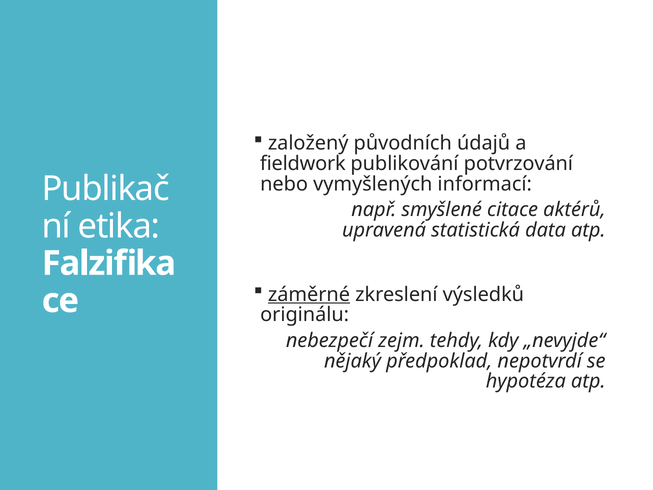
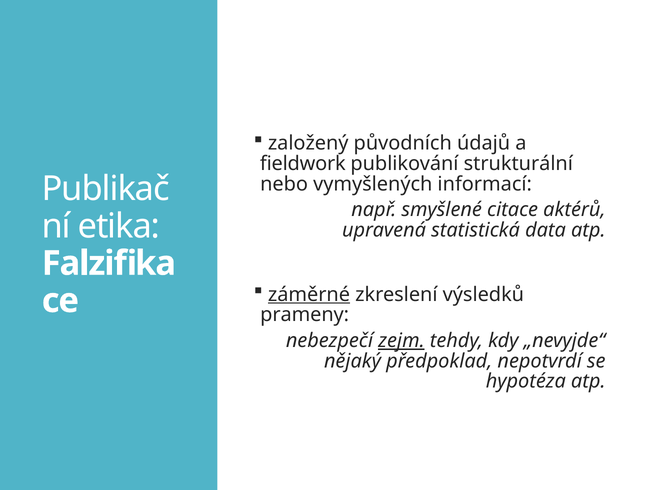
potvrzování: potvrzování -> strukturální (518, 164)
originálu: originálu -> prameny (305, 315)
zejm underline: none -> present (401, 340)
